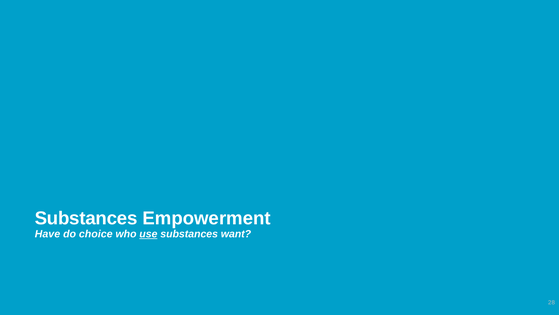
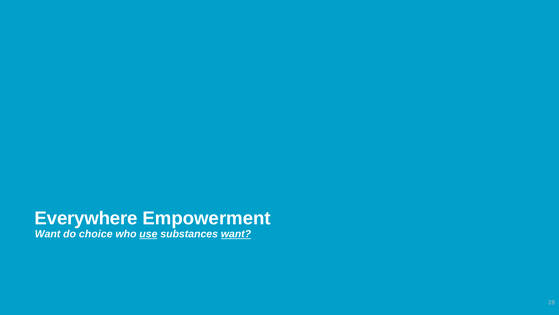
Substances: Substances -> Everywhere (86, 218)
Have: Have -> Want (48, 234)
want underline: none -> present (236, 234)
